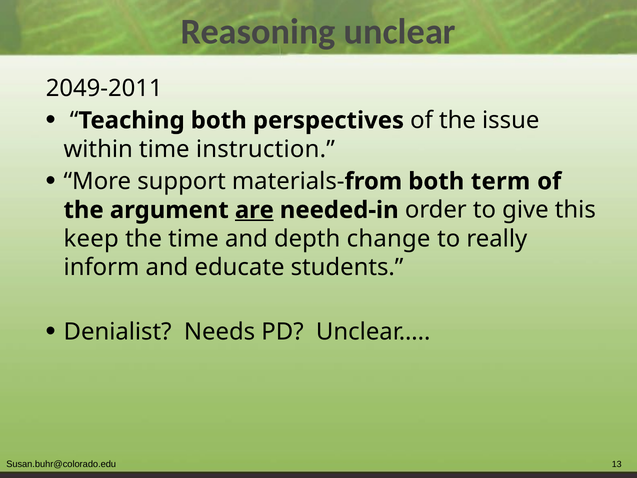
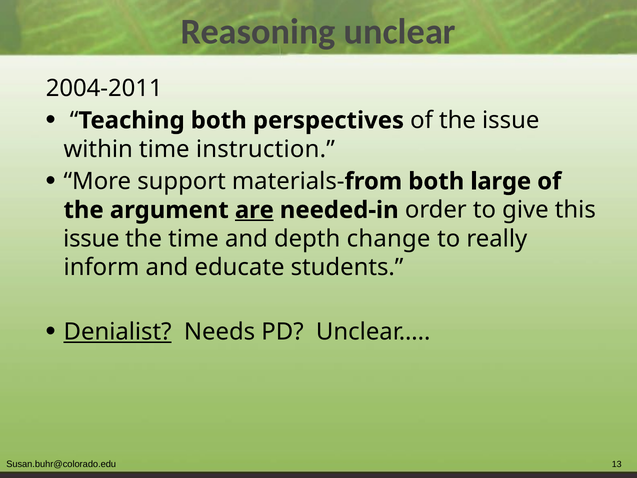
2049-2011: 2049-2011 -> 2004-2011 (104, 88)
term: term -> large (501, 181)
keep: keep -> issue (91, 239)
Denialist underline: none -> present (118, 332)
